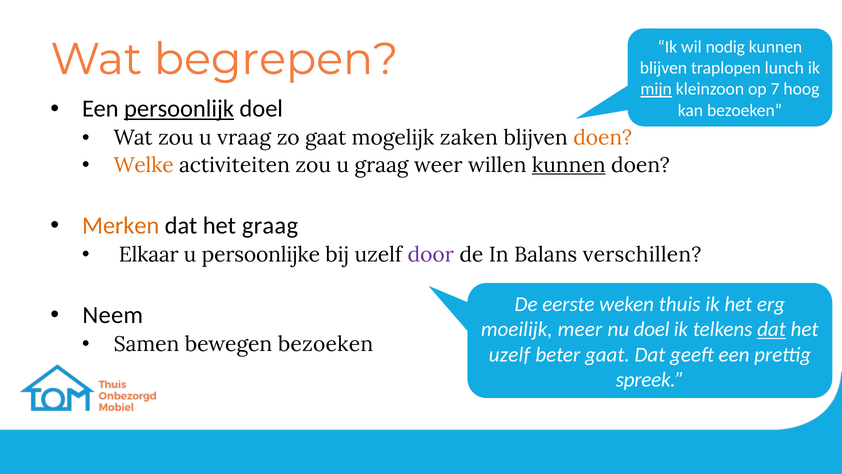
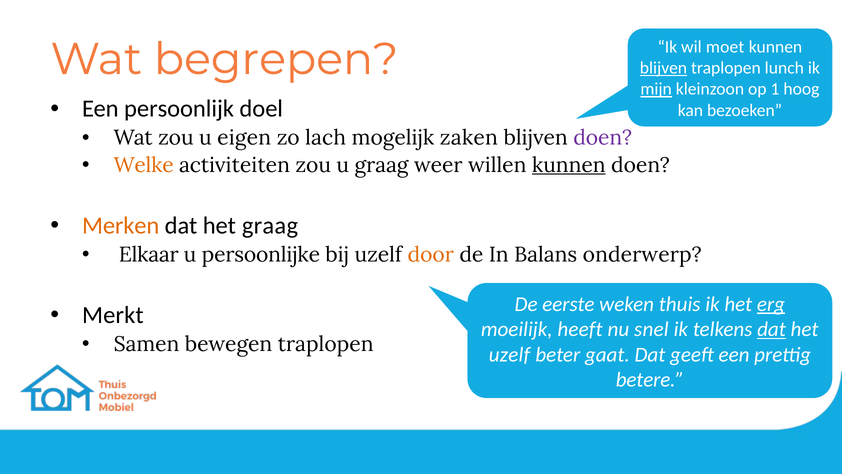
nodig: nodig -> moet (725, 47)
blijven underline: none -> present (663, 68)
7: 7 -> 1 (775, 89)
persoonlijk underline: present -> none (179, 109)
vraag: vraag -> eigen (244, 138)
zo gaat: gaat -> lach (326, 138)
doen colour: orange -> purple (603, 138)
door colour: purple -> orange (431, 254)
verschillen: verschillen -> onderwerp (642, 254)
erg underline: none -> present (771, 304)
Neem: Neem -> Merkt (113, 315)
meer: meer -> heeft (580, 329)
nu doel: doel -> snel (651, 329)
bewegen bezoeken: bezoeken -> traplopen (326, 344)
spreek: spreek -> betere (650, 380)
